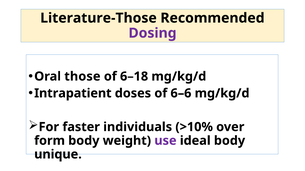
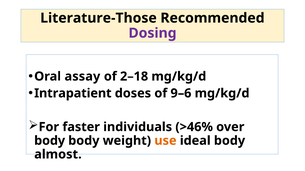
those: those -> assay (82, 77)
6–18: 6–18 -> 2–18 (134, 77)
6–6: 6–6 -> 9–6 (181, 94)
>10%: >10% -> >46% (194, 127)
form: form -> body (50, 141)
use colour: purple -> orange (165, 141)
unique: unique -> almost (58, 155)
